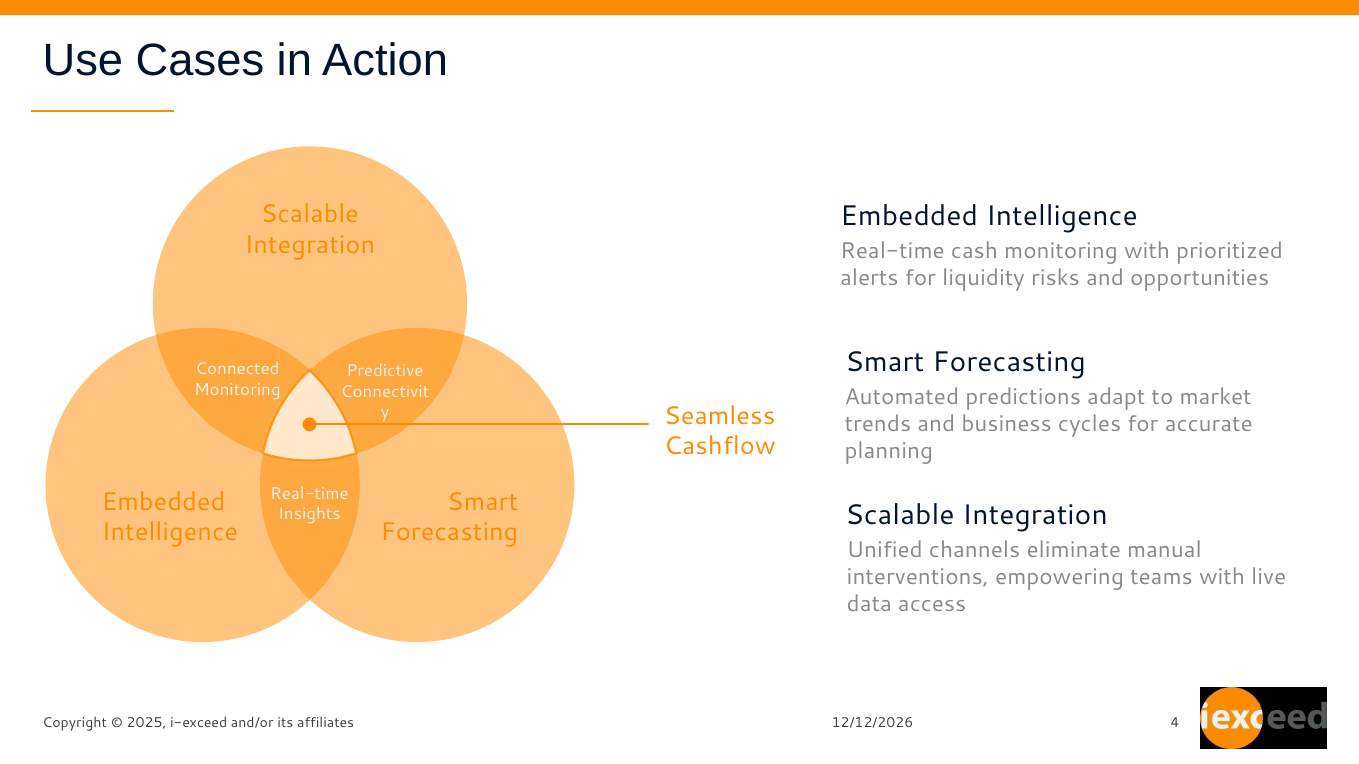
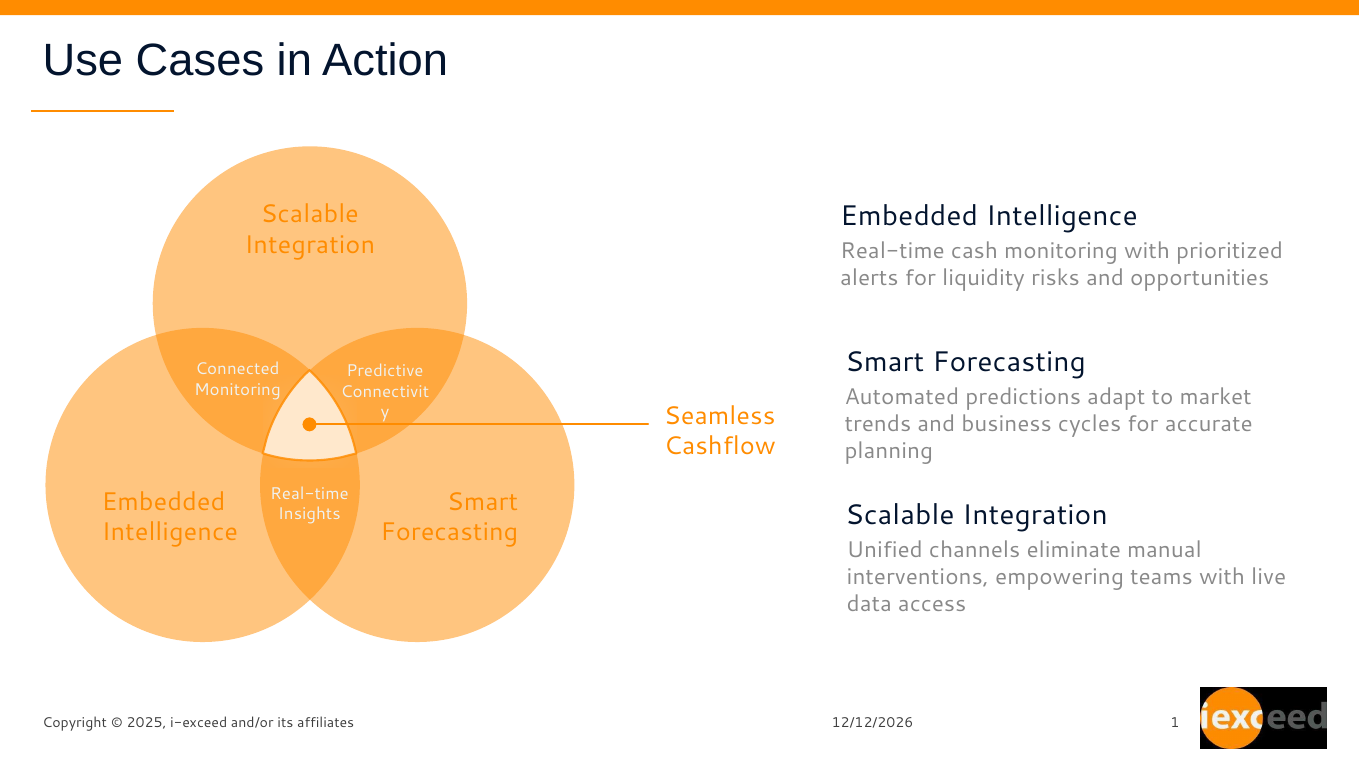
4: 4 -> 1 (1175, 723)
